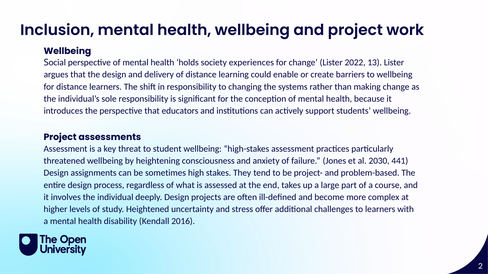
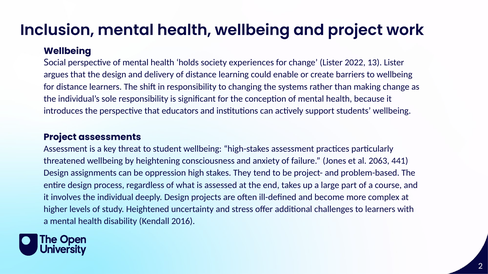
2030: 2030 -> 2063 (379, 161)
sometimes: sometimes -> oppression (166, 173)
